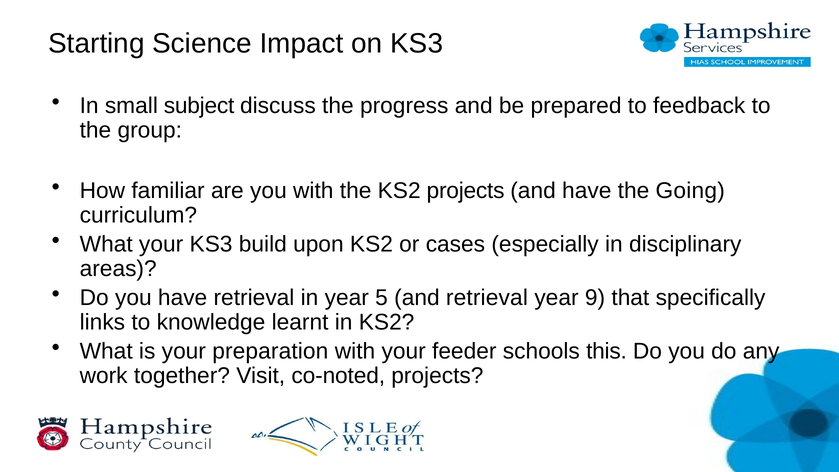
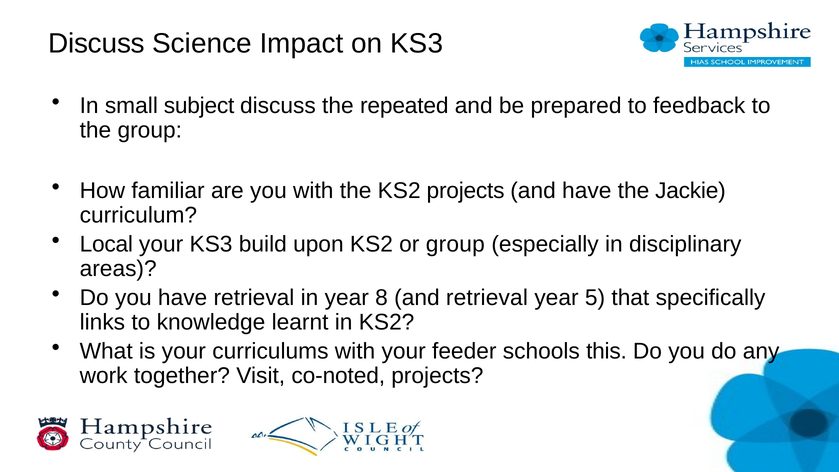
Starting: Starting -> Discuss (97, 43)
progress: progress -> repeated (404, 106)
Going: Going -> Jackie (690, 191)
What: What -> Local (106, 244)
or cases: cases -> group (455, 244)
5: 5 -> 8 (382, 298)
9: 9 -> 5 (595, 298)
preparation: preparation -> curriculums (270, 351)
